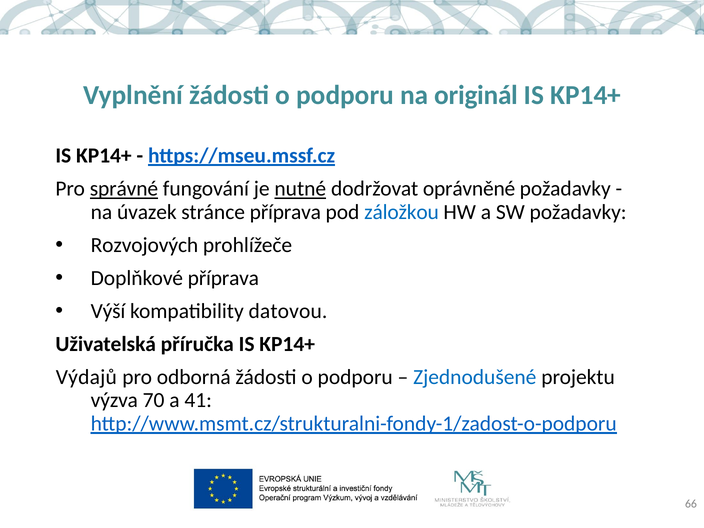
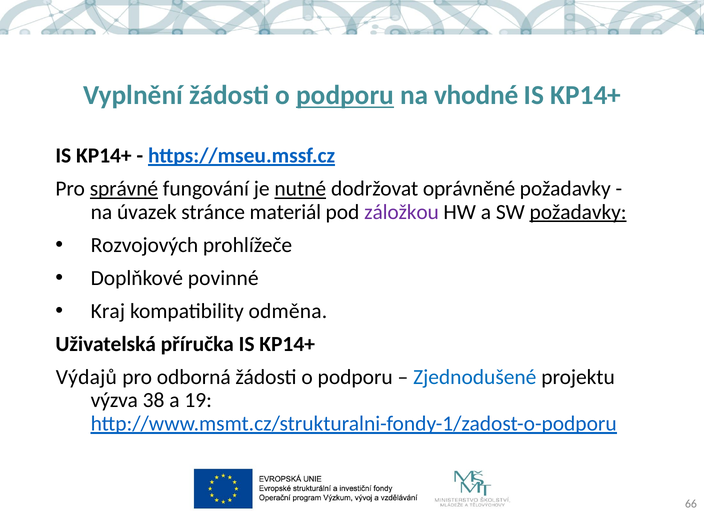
podporu underline: none -> present (345, 95)
originál: originál -> vhodné (476, 95)
stránce příprava: příprava -> materiál (285, 212)
záložkou colour: blue -> purple (402, 212)
požadavky underline: none -> present (578, 212)
Doplňkové příprava: příprava -> povinné (223, 278)
Výší: Výší -> Kraj (108, 311)
datovou: datovou -> odměna (288, 311)
70: 70 -> 38 (154, 400)
41: 41 -> 19 (198, 400)
